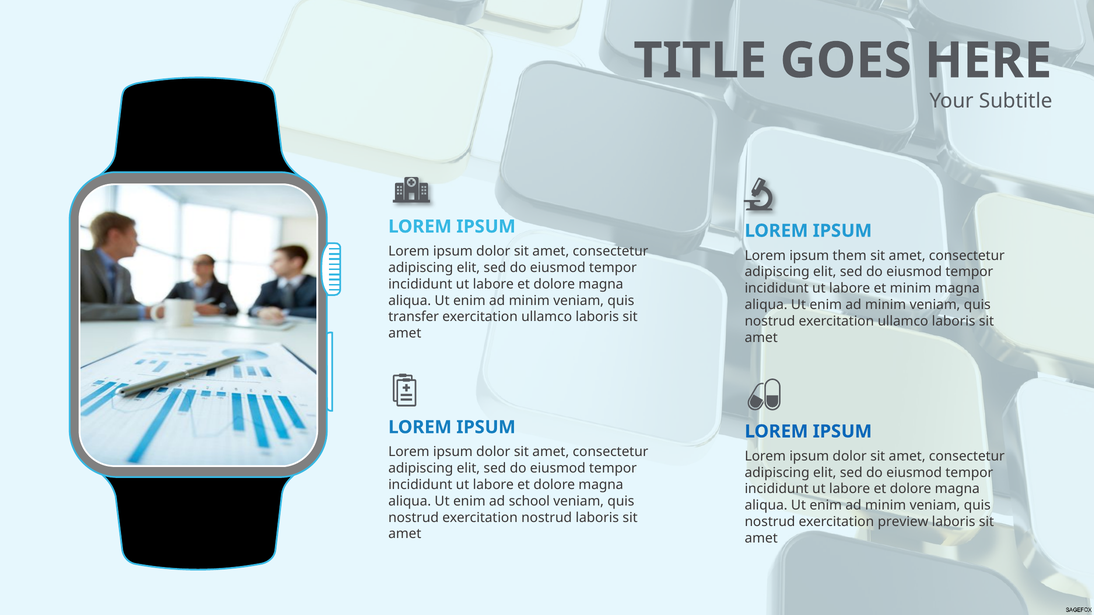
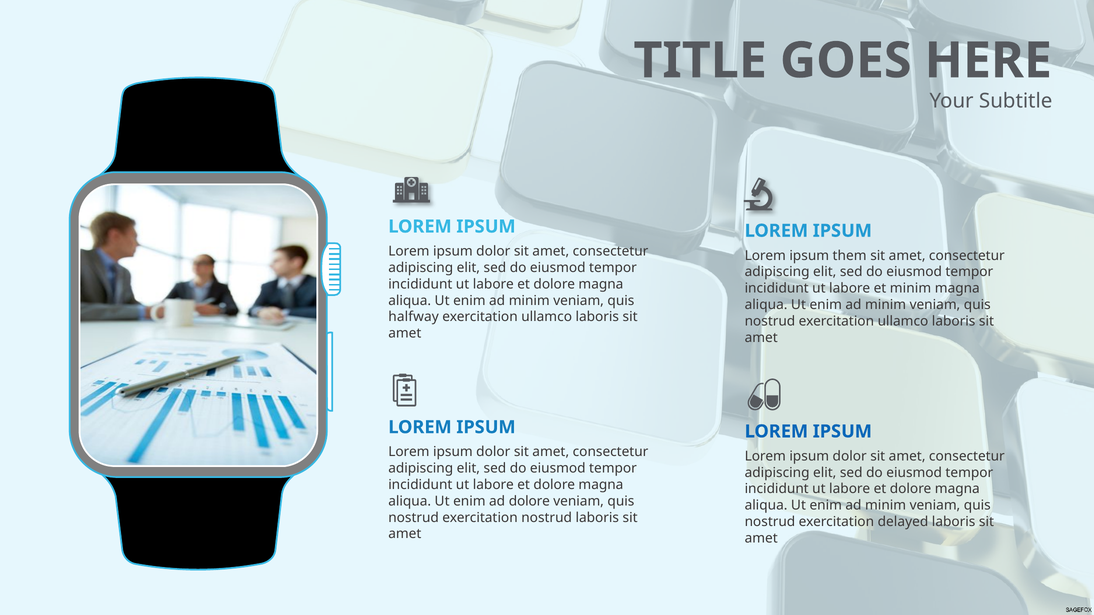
transfer: transfer -> halfway (414, 317)
ad school: school -> dolore (529, 501)
preview: preview -> delayed (903, 522)
